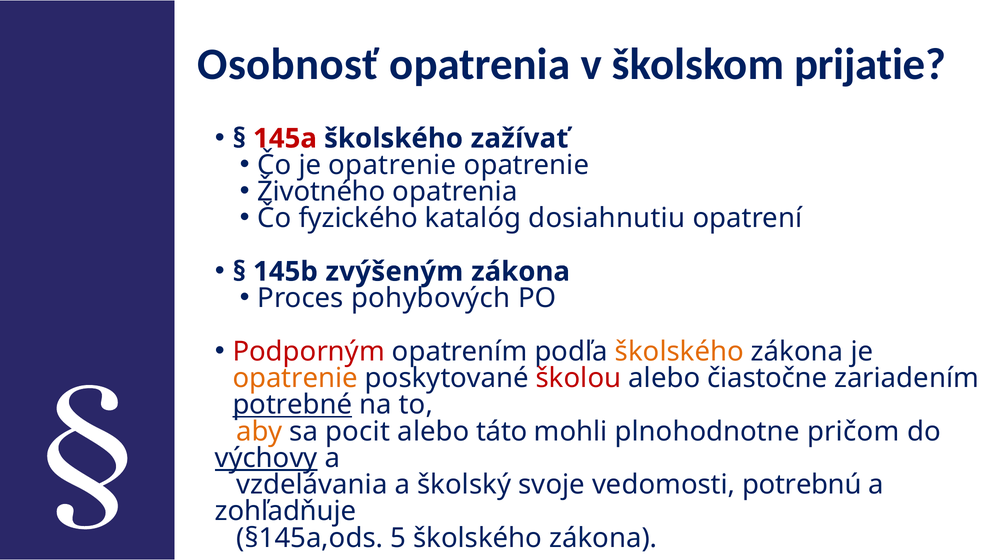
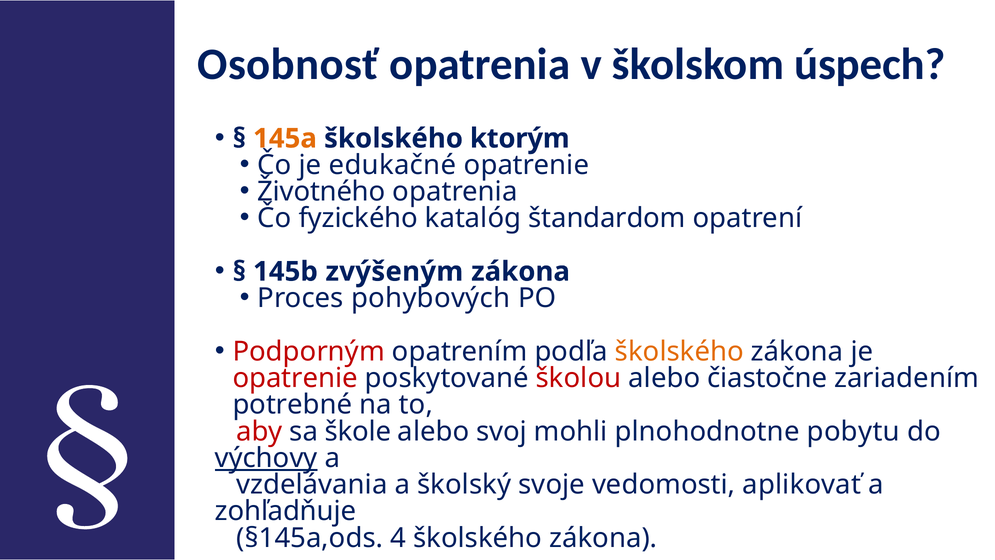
prijatie: prijatie -> úspech (870, 64)
145a colour: red -> orange (285, 138)
zažívať: zažívať -> ktorým (520, 138)
Čo je opatrenie: opatrenie -> edukačné (392, 165)
dosiahnutiu: dosiahnutiu -> štandardom (607, 218)
opatrenie colour: orange -> red (295, 378)
potrebné underline: present -> none (292, 405)
aby colour: orange -> red (259, 431)
pocit: pocit -> škole (358, 431)
táto: táto -> svoj (502, 431)
pričom: pričom -> pobytu (853, 431)
potrebnú: potrebnú -> aplikovať (802, 484)
5: 5 -> 4 (398, 538)
